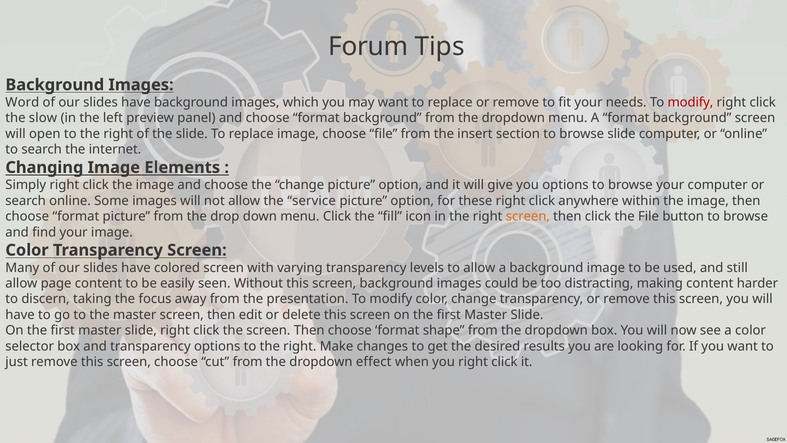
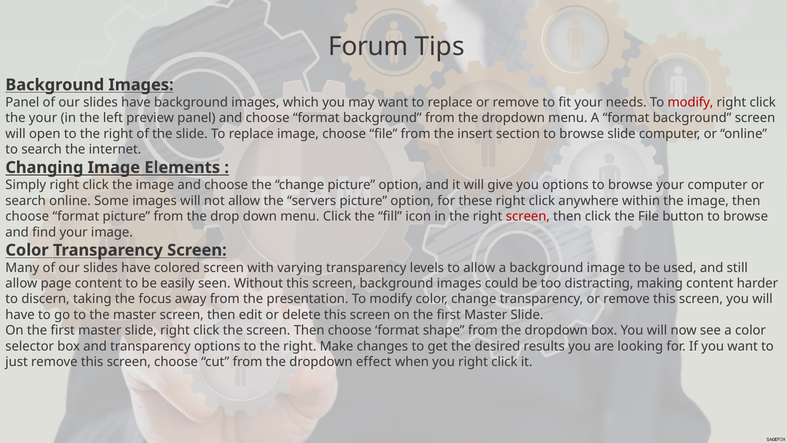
Word: Word -> Panel (22, 102)
the slow: slow -> your (43, 118)
service: service -> servers (312, 201)
screen colour: orange -> red (528, 216)
